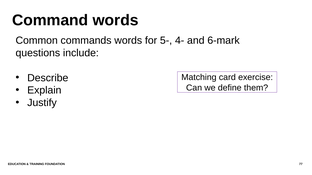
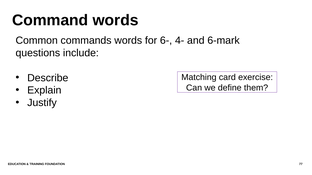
5-: 5- -> 6- (166, 41)
